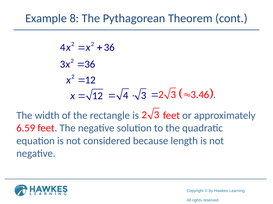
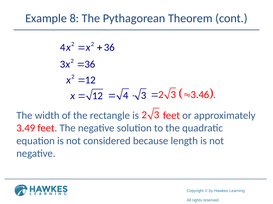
6.59: 6.59 -> 3.49 (26, 128)
